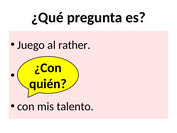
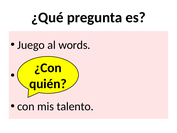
rather: rather -> words (74, 45)
